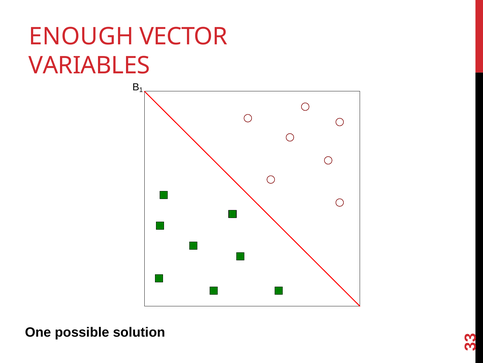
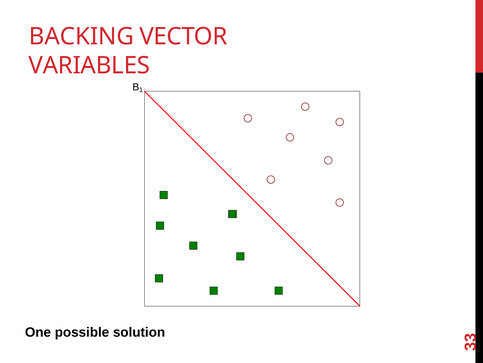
ENOUGH: ENOUGH -> BACKING (82, 36)
